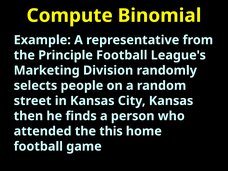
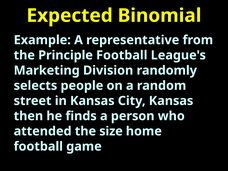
Compute: Compute -> Expected (70, 16)
this: this -> size (111, 131)
